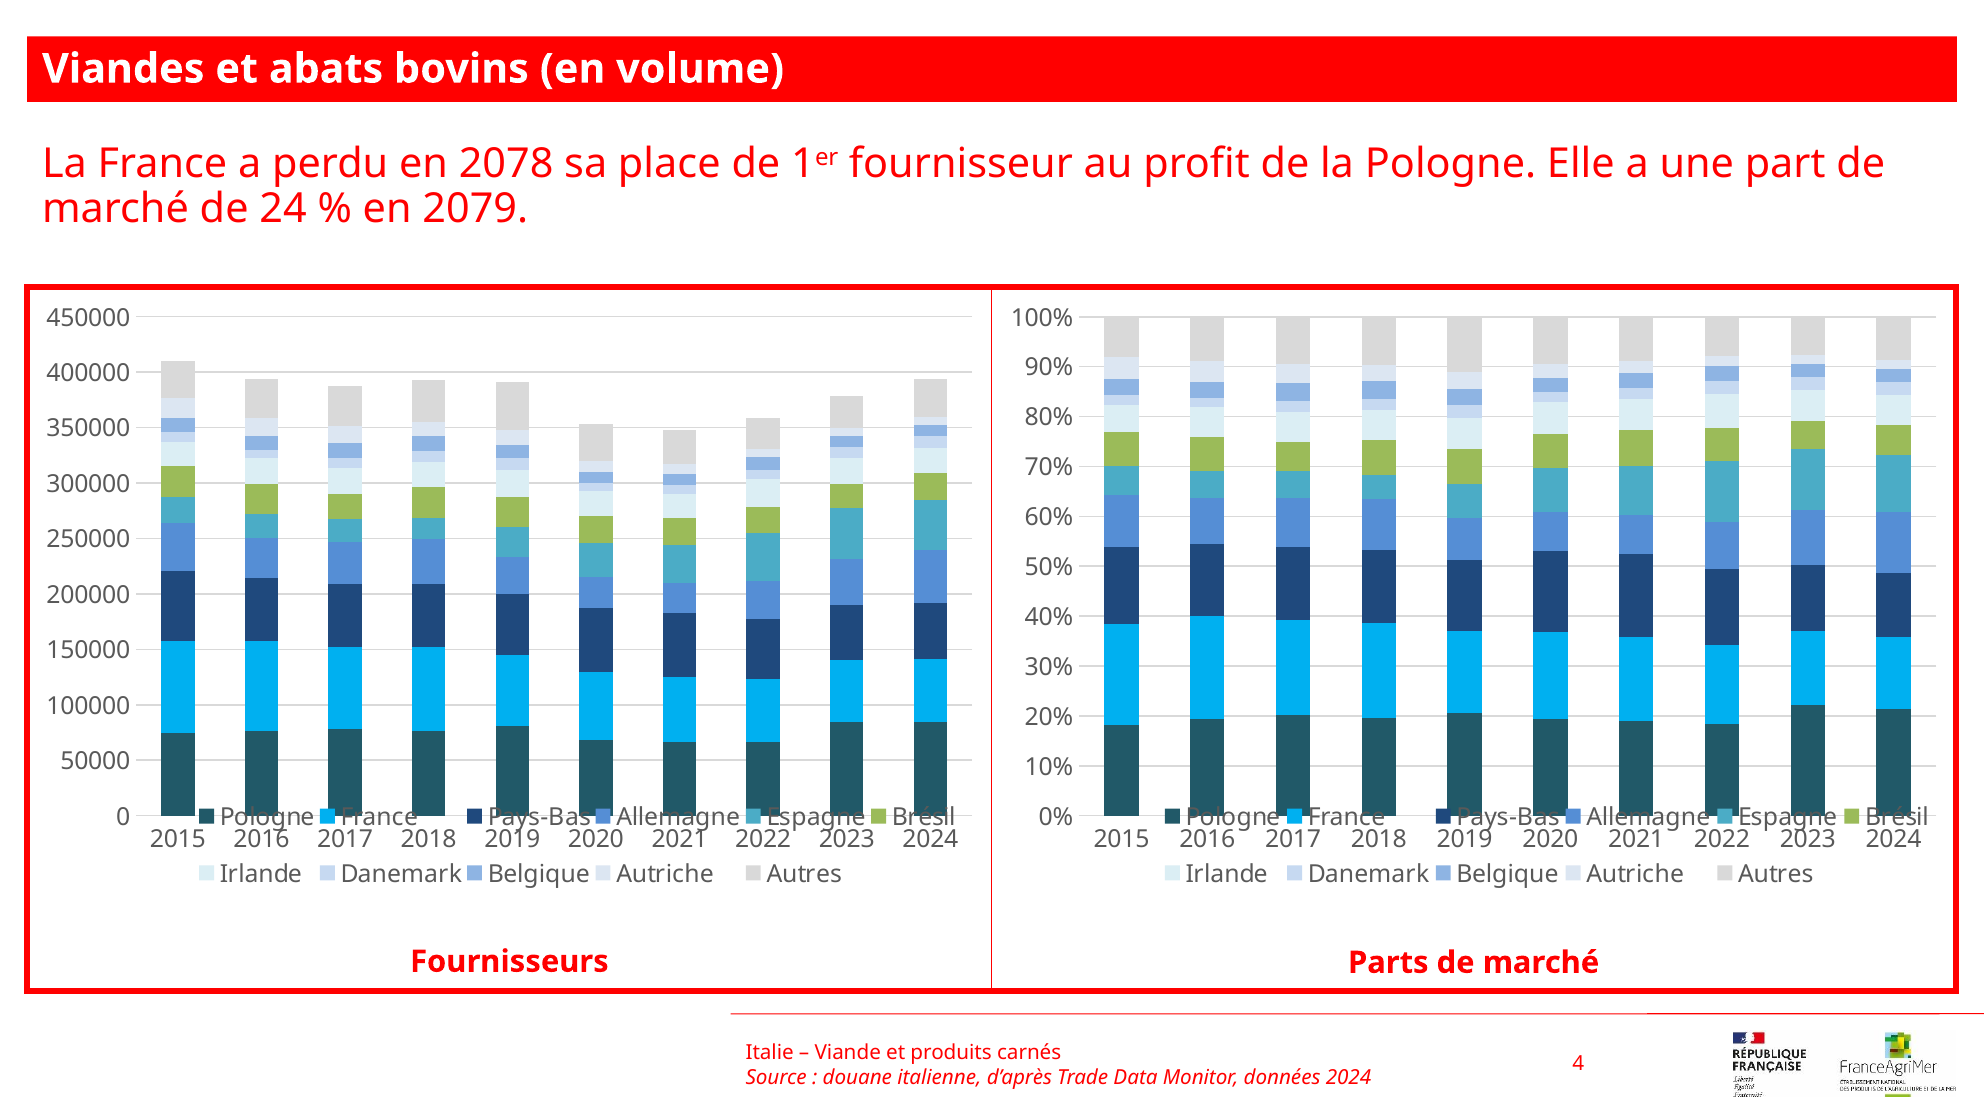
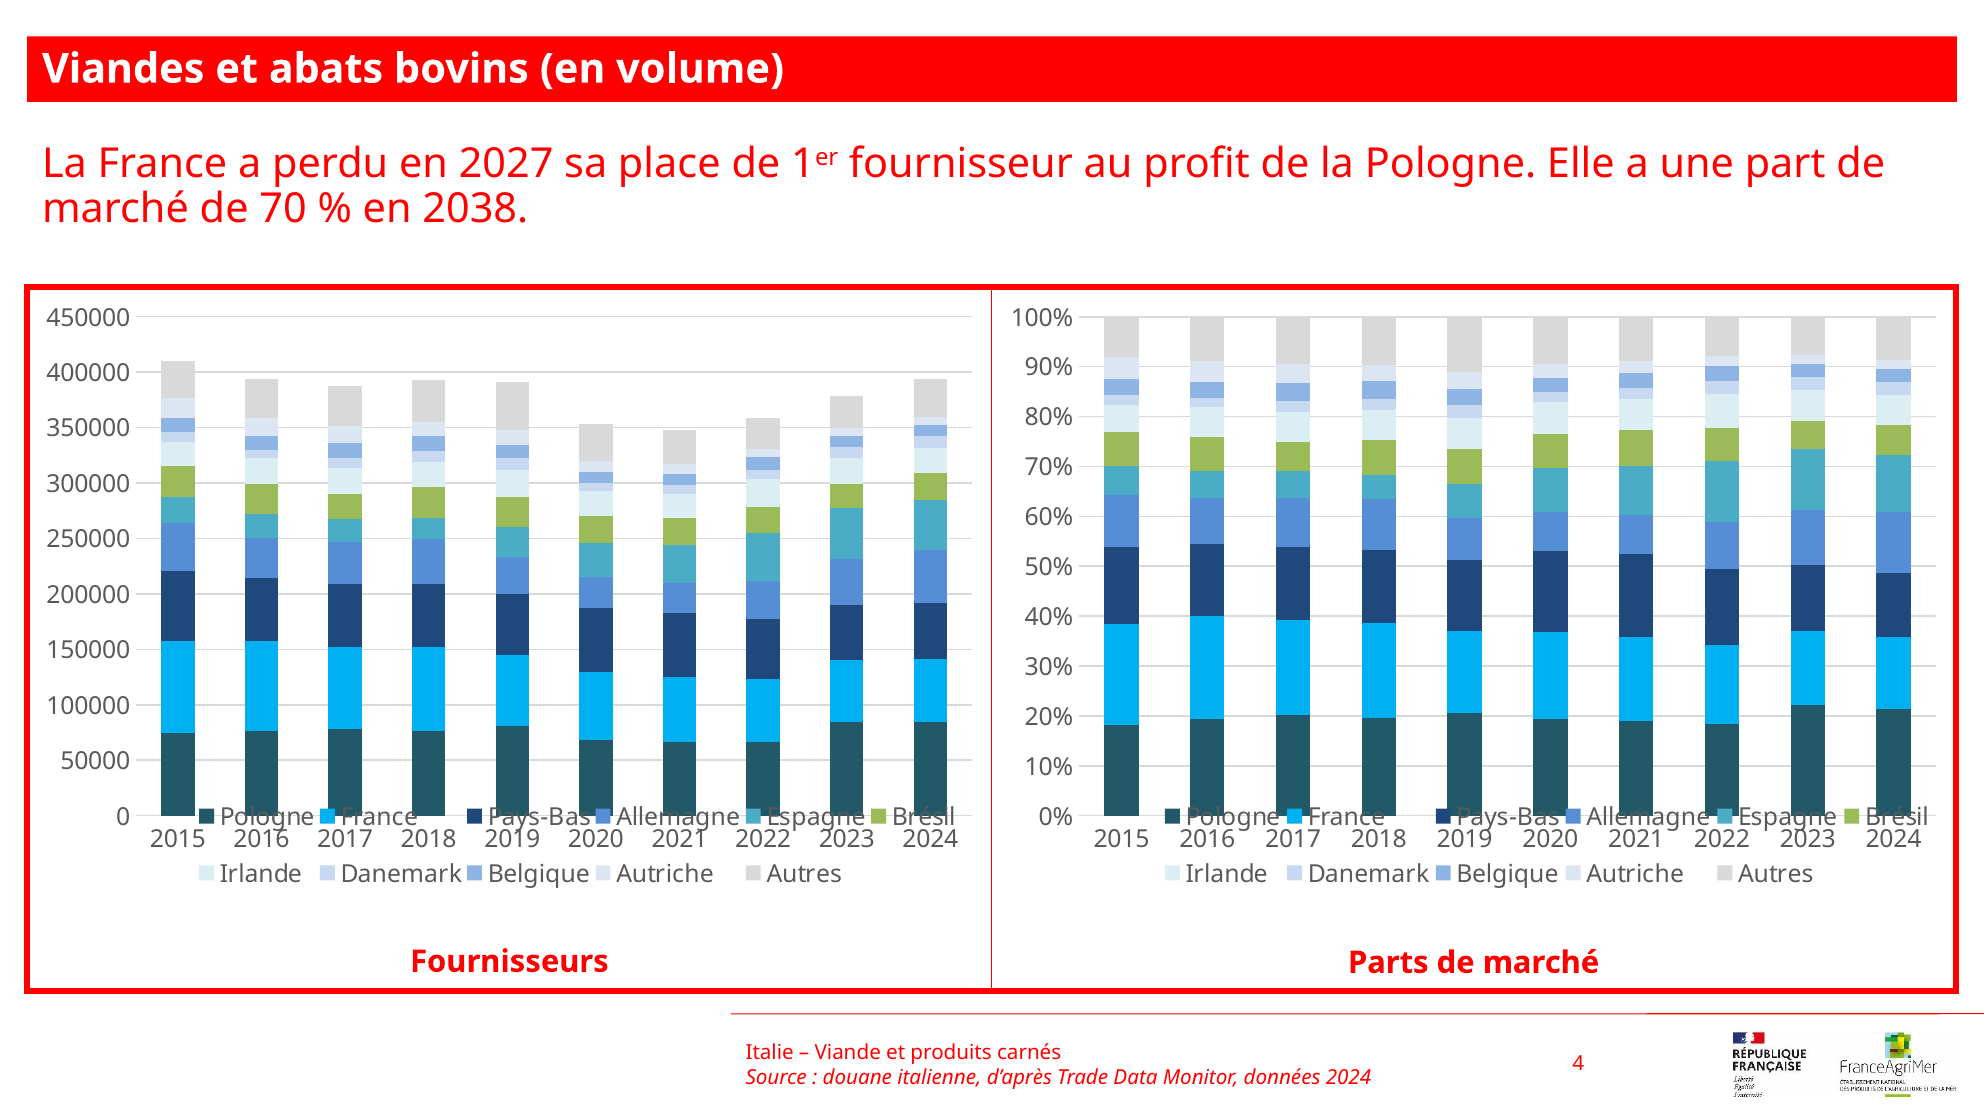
2078: 2078 -> 2027 (506, 164)
24: 24 -> 70 (283, 209)
2079: 2079 -> 2038 (475, 209)
